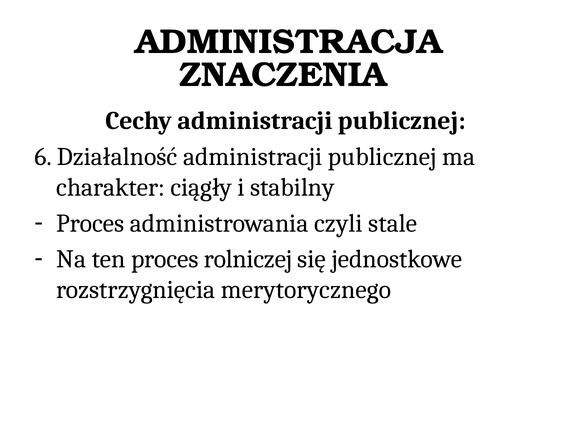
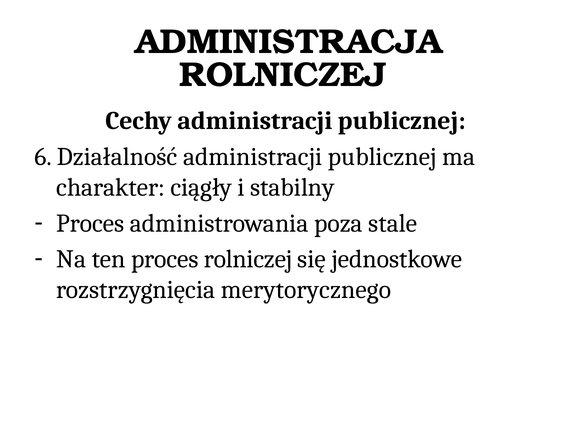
ZNACZENIA: ZNACZENIA -> ROLNICZEJ (283, 75)
czyli: czyli -> poza (338, 224)
